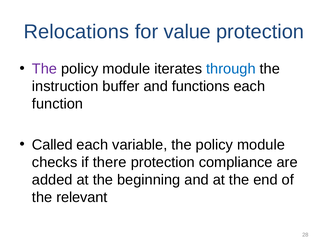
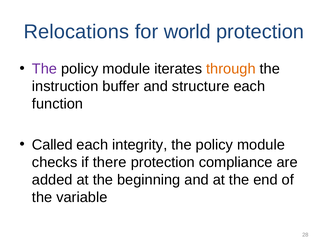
value: value -> world (187, 32)
through colour: blue -> orange (231, 69)
functions: functions -> structure (201, 86)
variable: variable -> integrity (140, 145)
relevant: relevant -> variable (82, 197)
